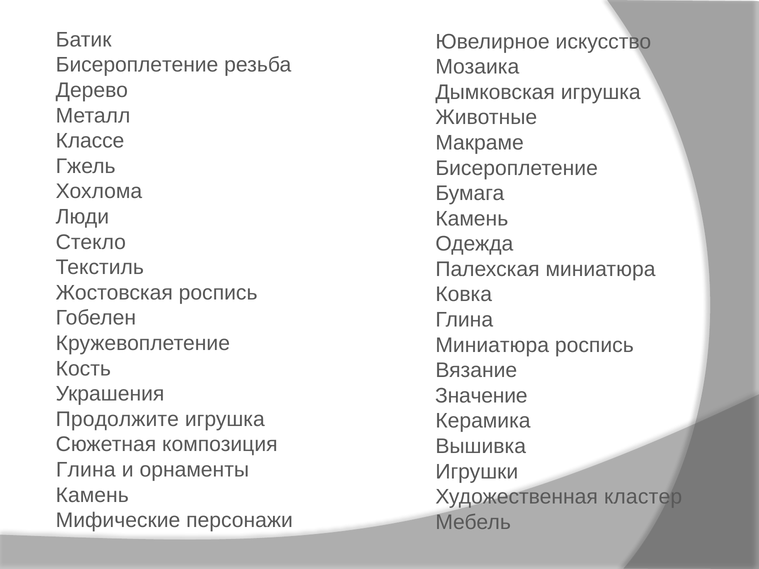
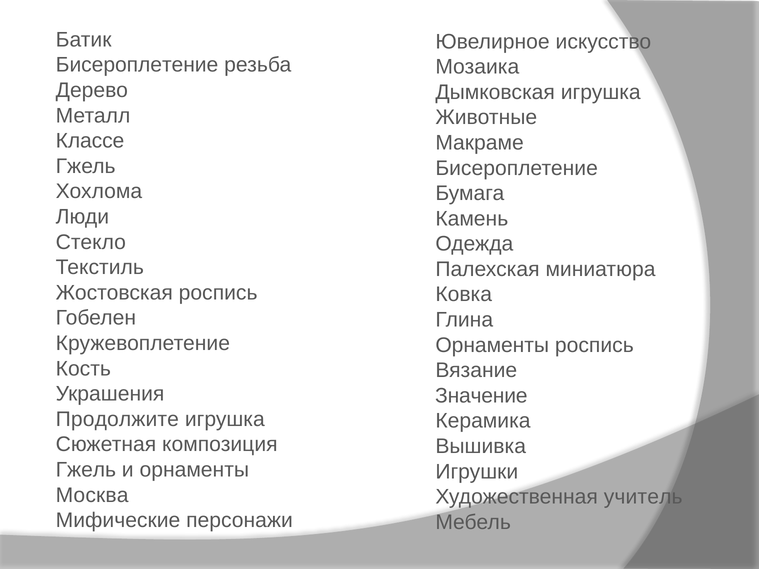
Миниатюра: Миниатюра -> Орнаменты (492, 345)
Глина: Глина -> Гжель (86, 470)
Камень: Камень -> Москва (92, 495)
кластер: кластер -> учитель (643, 497)
